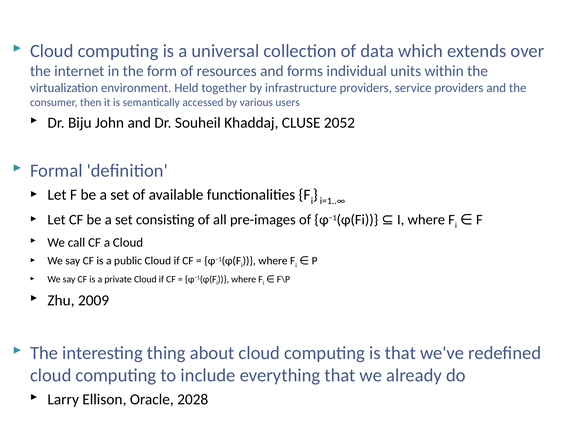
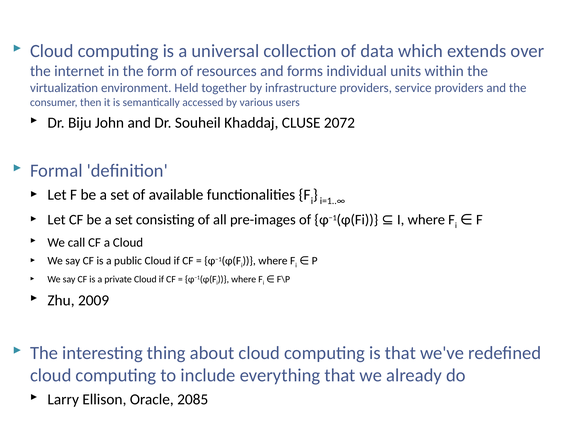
2052: 2052 -> 2072 (339, 123)
2028: 2028 -> 2085 (193, 399)
